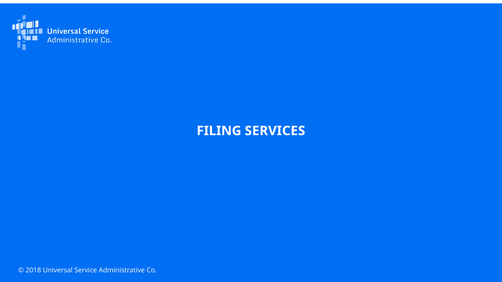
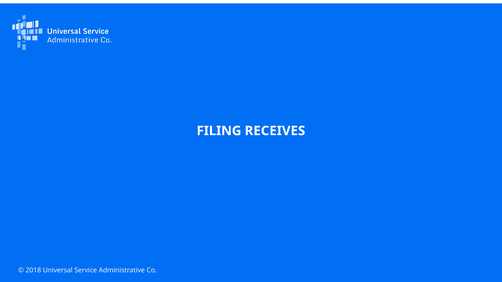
SERVICES: SERVICES -> RECEIVES (275, 131)
